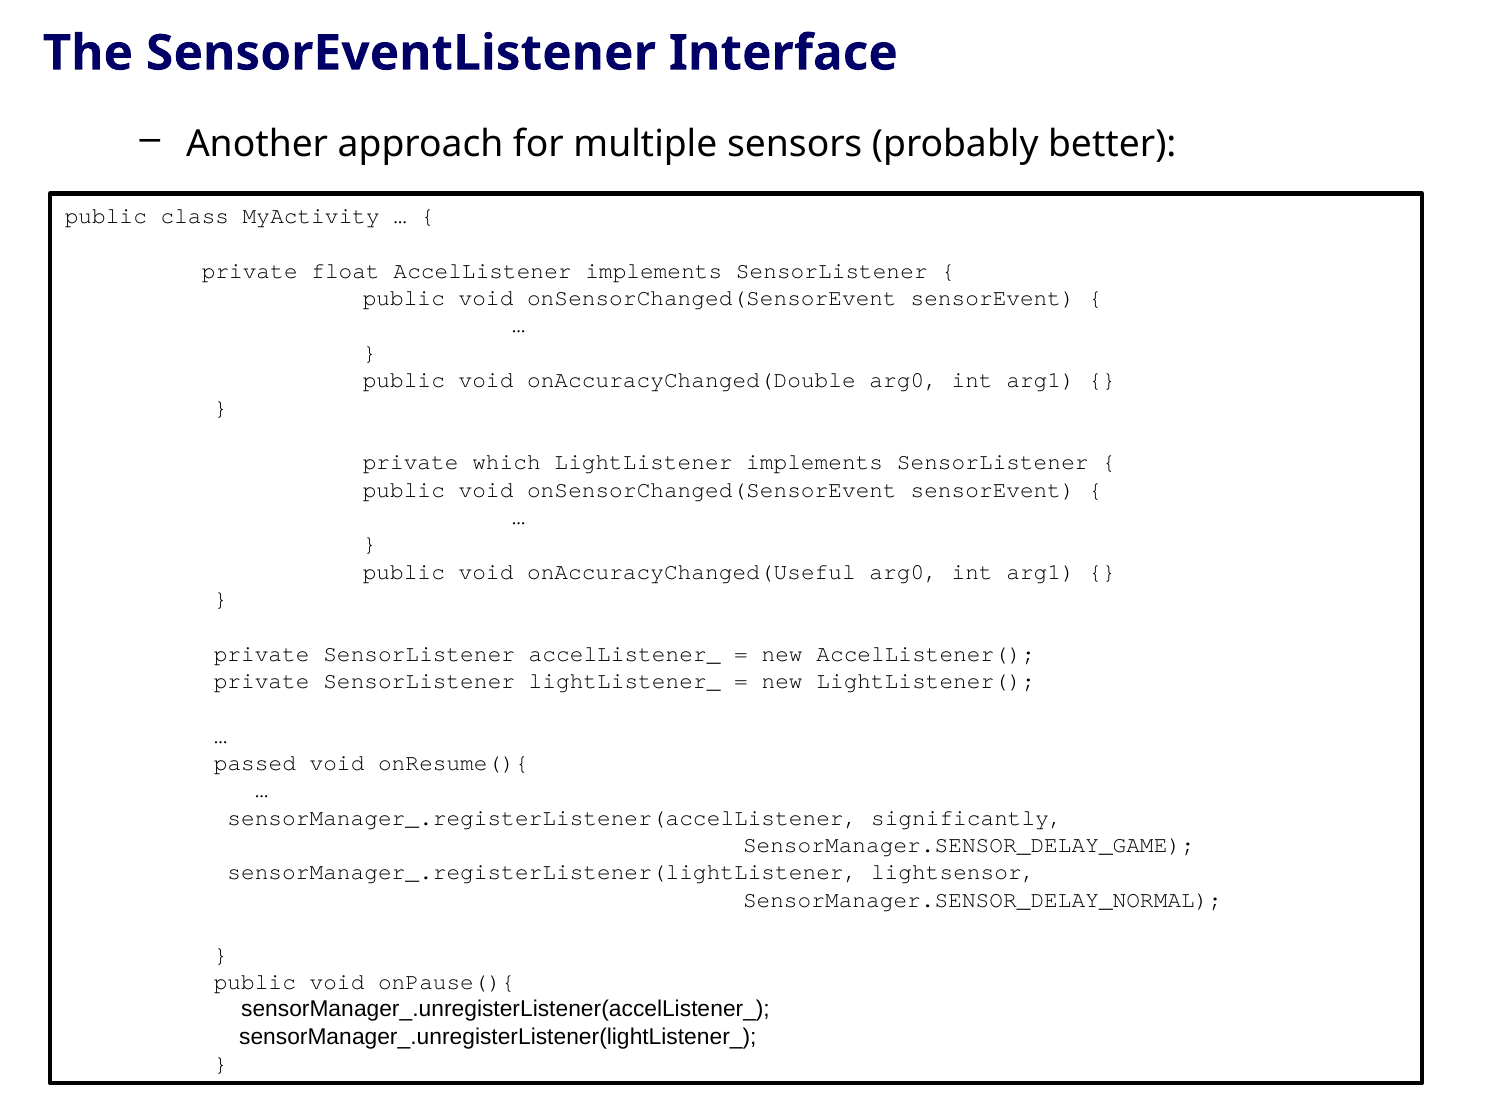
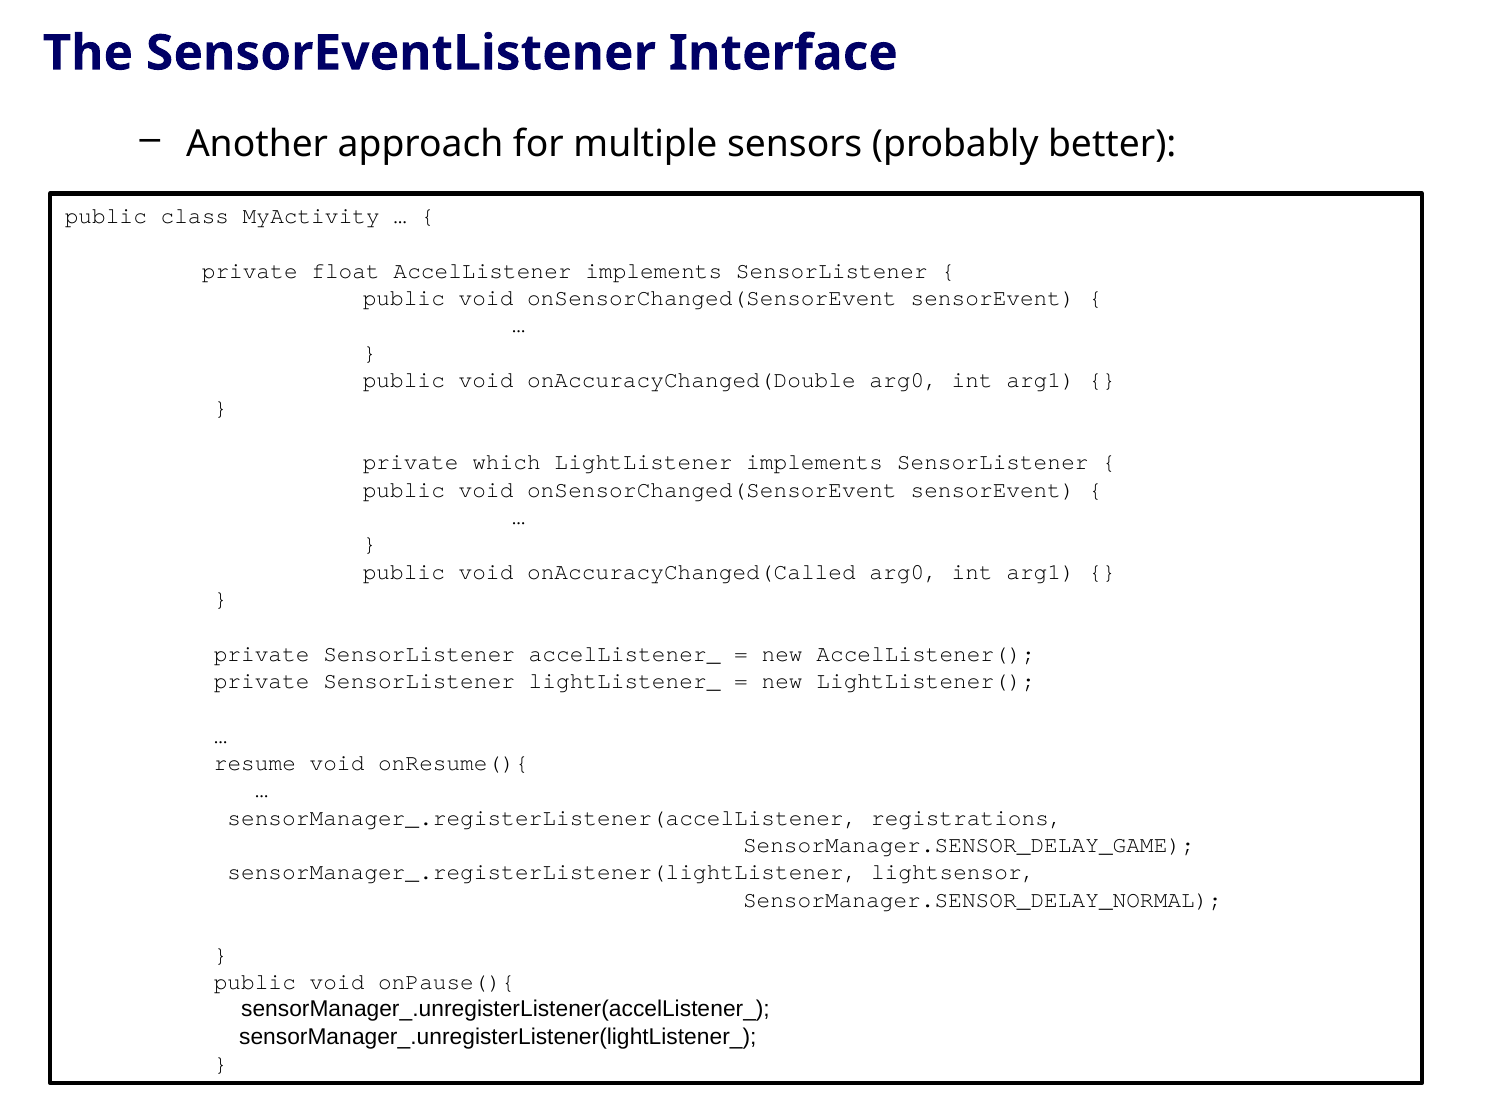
onAccuracyChanged(Useful: onAccuracyChanged(Useful -> onAccuracyChanged(Called (691, 571)
passed: passed -> resume (255, 763)
significantly: significantly -> registrations (967, 817)
